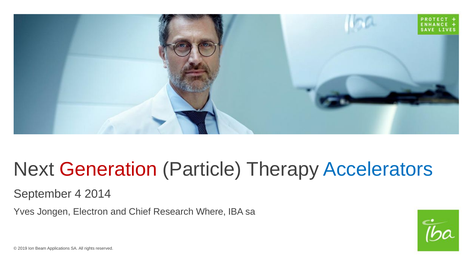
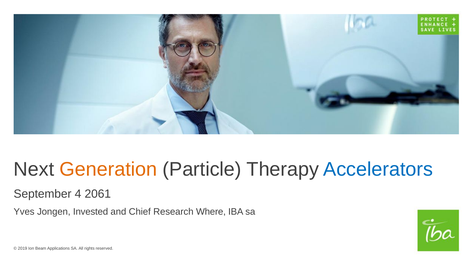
Generation colour: red -> orange (108, 169)
2014: 2014 -> 2061 (98, 194)
Electron: Electron -> Invested (91, 212)
